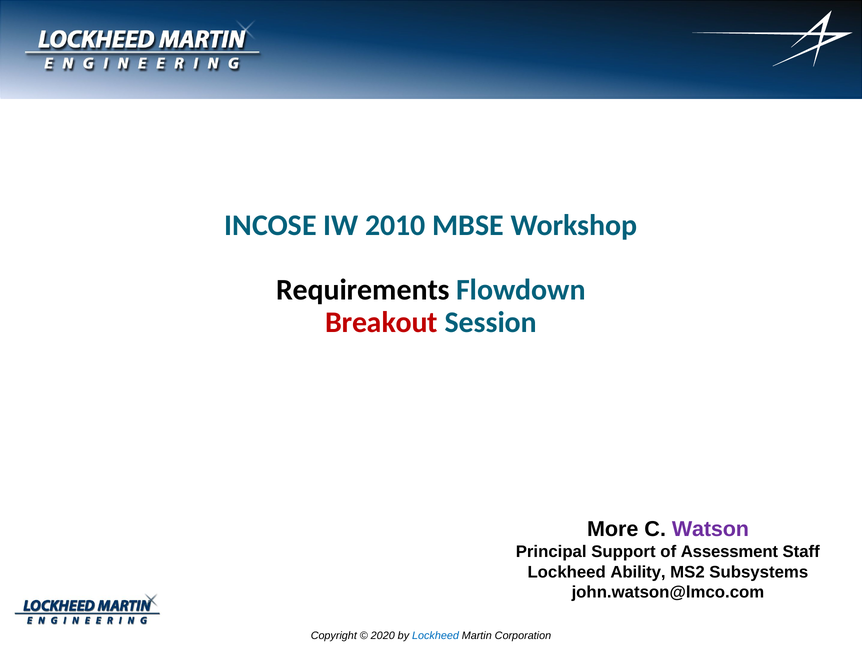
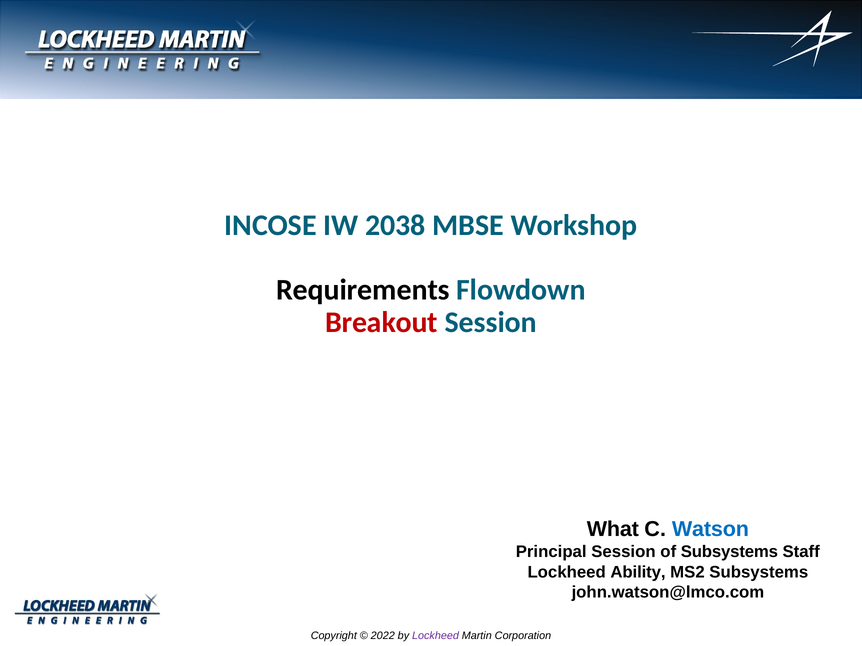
2010: 2010 -> 2038 (395, 226)
More: More -> What (613, 530)
Watson colour: purple -> blue (710, 530)
Principal Support: Support -> Session (623, 552)
of Assessment: Assessment -> Subsystems (729, 552)
2020: 2020 -> 2022 (383, 636)
Lockheed colour: blue -> purple (435, 636)
